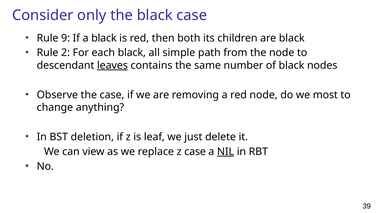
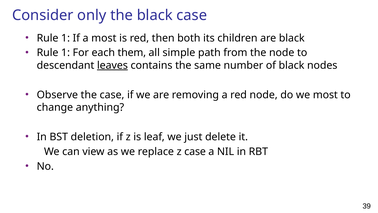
9: 9 -> 1 (66, 38)
a black: black -> most (104, 38)
2: 2 -> 1 (66, 53)
each black: black -> them (132, 53)
NIL underline: present -> none (226, 151)
